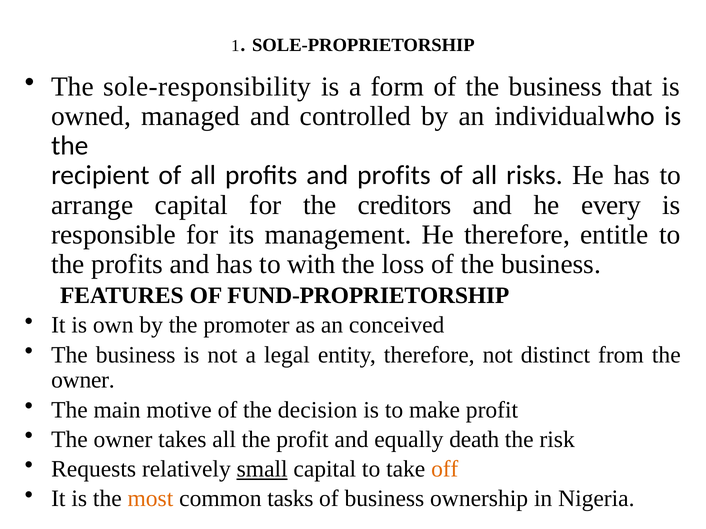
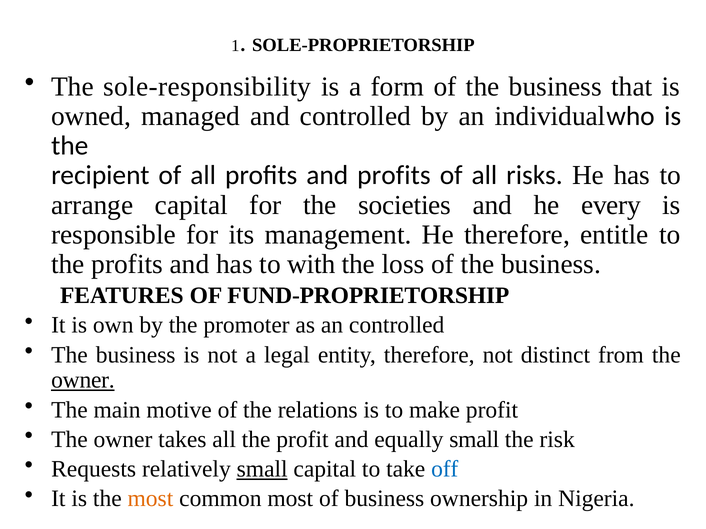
creditors: creditors -> societies (405, 205)
an conceived: conceived -> controlled (397, 325)
owner underline: none -> present (83, 381)
decision: decision -> relations (318, 410)
equally death: death -> small (474, 440)
off colour: orange -> blue (445, 469)
common tasks: tasks -> most (290, 499)
